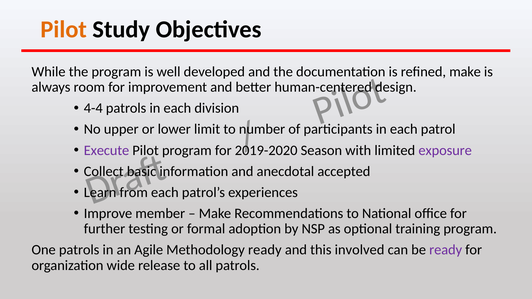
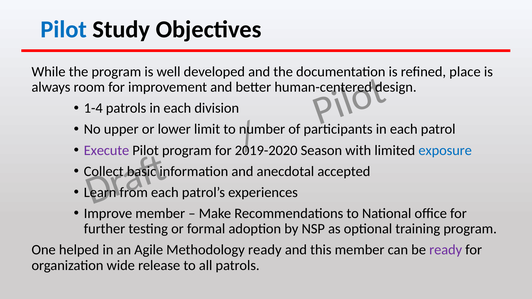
Pilot colour: orange -> blue (64, 29)
refined make: make -> place (465, 72)
4-4: 4-4 -> 1-4 (93, 108)
exposure colour: purple -> blue (445, 150)
One patrols: patrols -> helped (79, 250)
this involved: involved -> member (360, 250)
